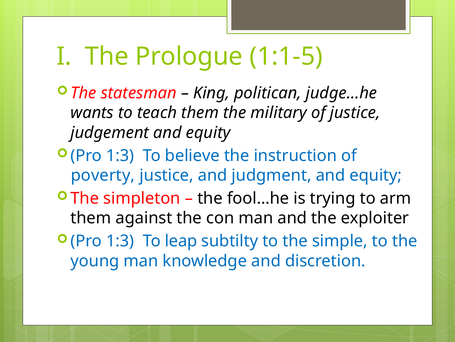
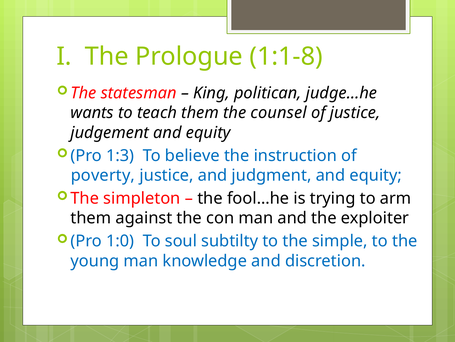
1:1-5: 1:1-5 -> 1:1-8 (286, 56)
military: military -> counsel (279, 113)
1:3: 1:3 -> 1:0 (120, 241)
leap: leap -> soul (181, 241)
